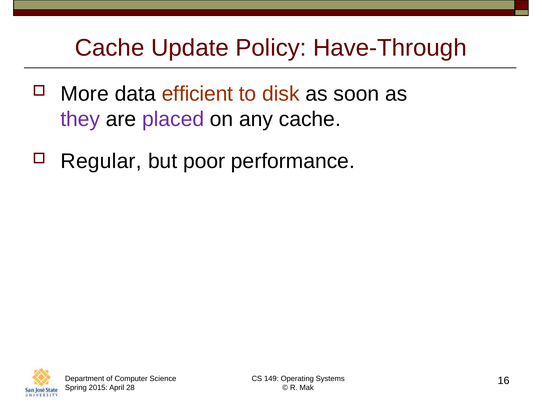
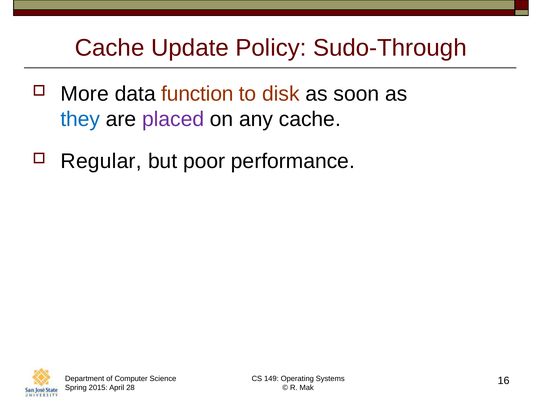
Have-Through: Have-Through -> Sudo-Through (390, 48)
efficient: efficient -> function (197, 94)
they colour: purple -> blue (80, 119)
